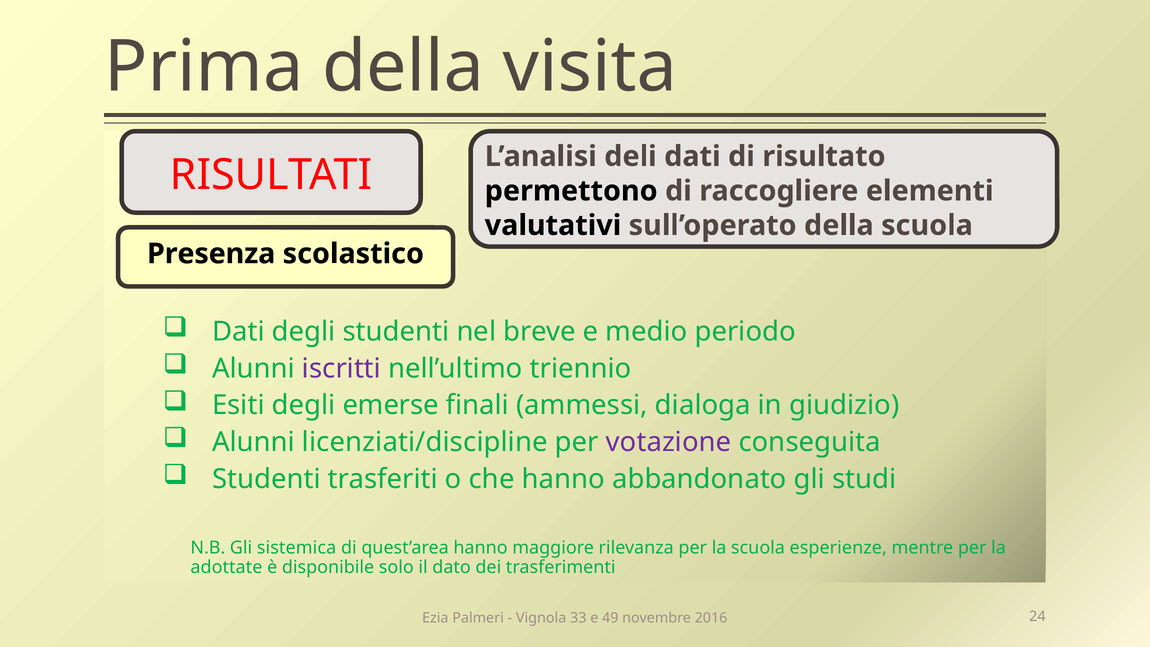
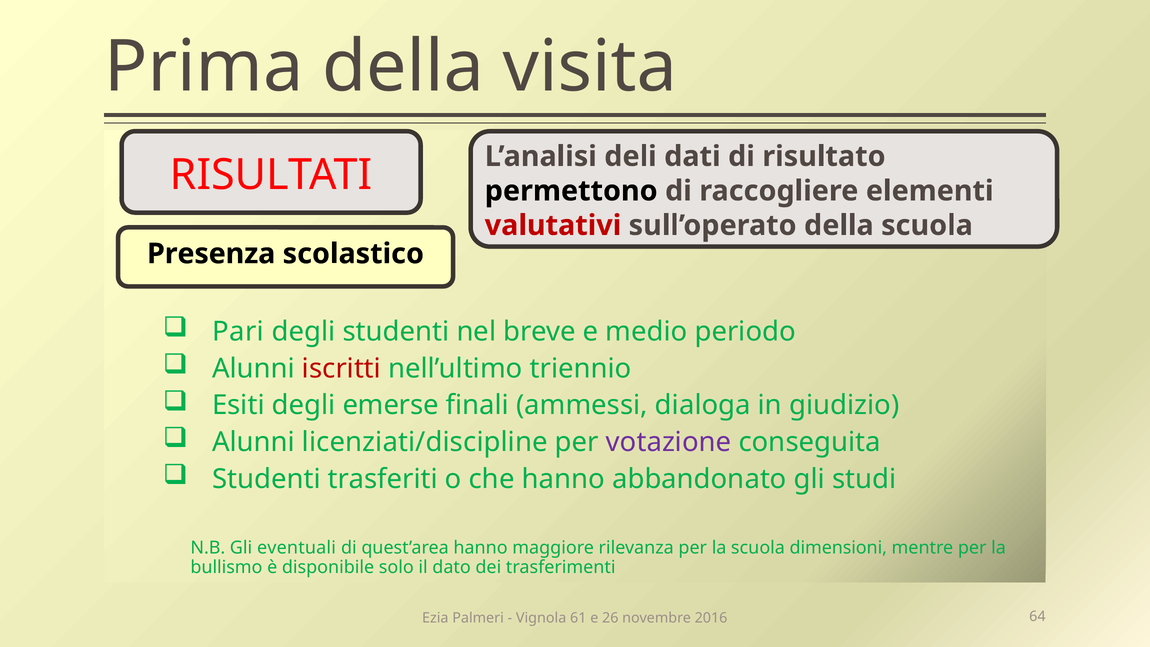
valutativi colour: black -> red (553, 225)
Dati: Dati -> Pari (238, 331)
iscritti colour: purple -> red (341, 368)
sistemica: sistemica -> eventuali (296, 548)
esperienze: esperienze -> dimensioni (838, 548)
adottate: adottate -> bullismo (226, 567)
33: 33 -> 61 (578, 618)
49: 49 -> 26 (610, 618)
24: 24 -> 64 (1037, 617)
